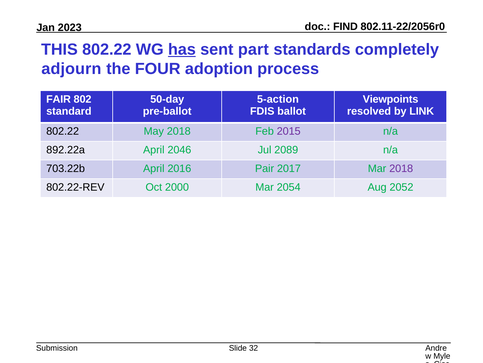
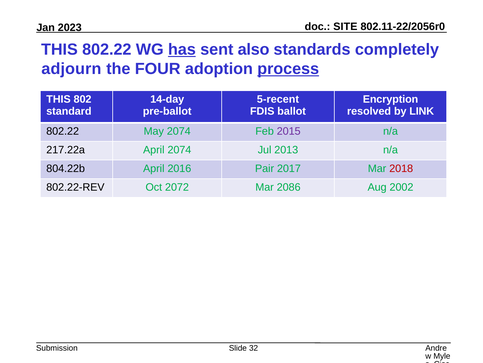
FIND: FIND -> SITE (345, 27)
part: part -> also (254, 49)
process underline: none -> present (288, 69)
FAIR: FAIR -> THIS (58, 99)
50-day: 50-day -> 14-day (167, 99)
5-action: 5-action -> 5-recent (278, 99)
Viewpoints: Viewpoints -> Encryption (391, 99)
May 2018: 2018 -> 2074 (179, 131)
892.22a: 892.22a -> 217.22a (66, 150)
April 2046: 2046 -> 2074 (179, 150)
2089: 2089 -> 2013 (286, 150)
703.22b: 703.22b -> 804.22b (66, 168)
2018 colour: purple -> red (401, 168)
2000: 2000 -> 2072 (177, 187)
2054: 2054 -> 2086 (289, 187)
2052: 2052 -> 2002 (401, 187)
